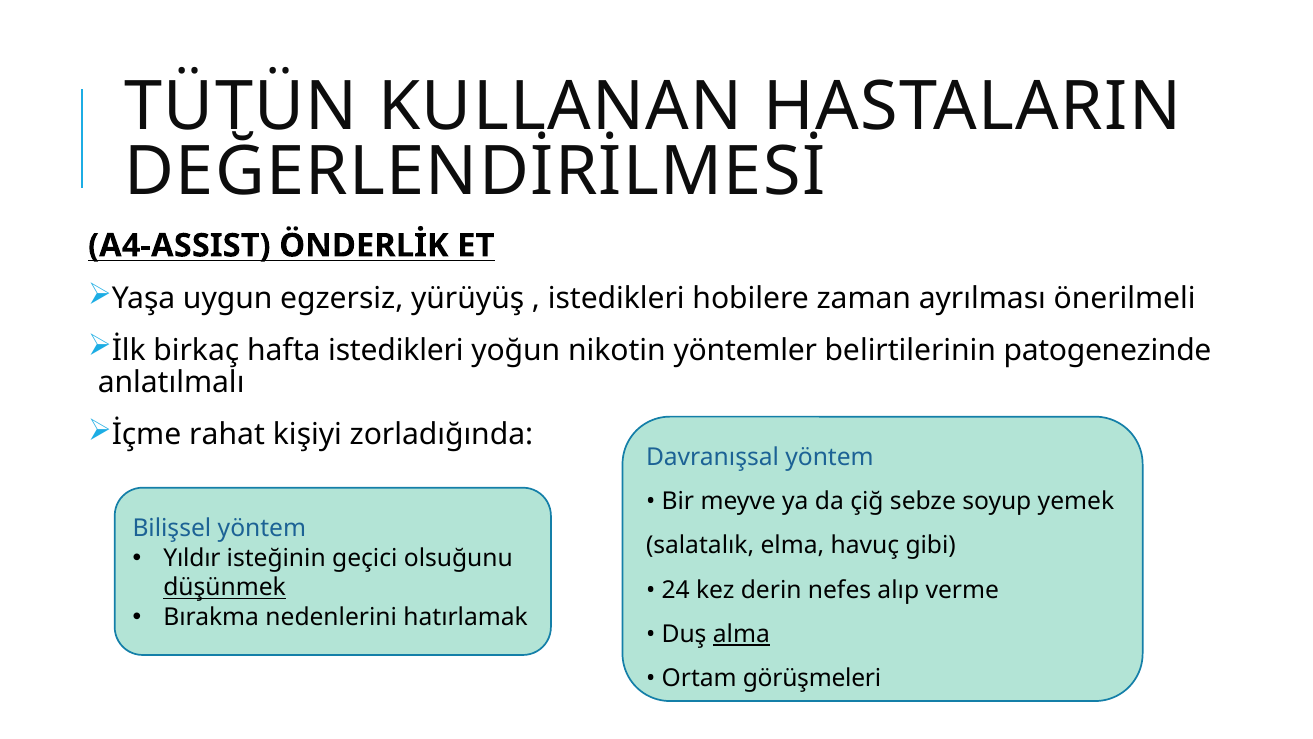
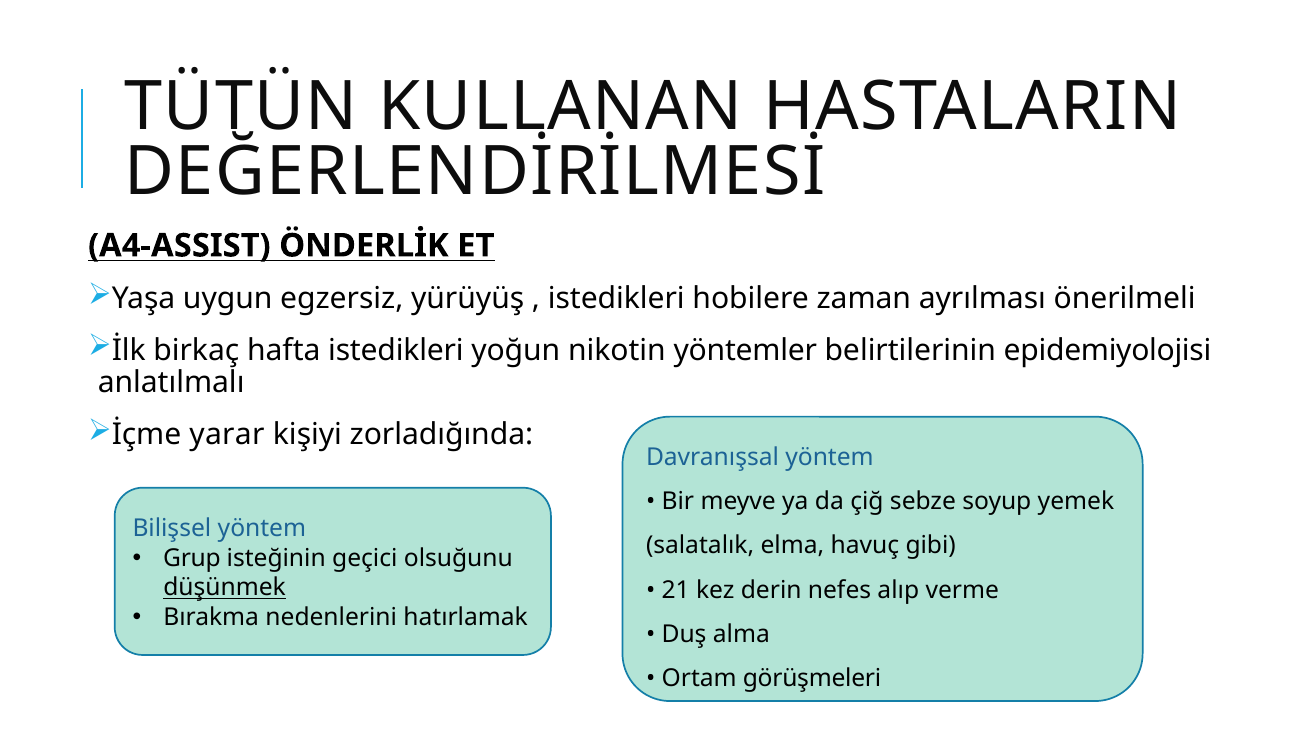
patogenezinde: patogenezinde -> epidemiyolojisi (1108, 350)
rahat: rahat -> yarar (227, 434)
Yıldır: Yıldır -> Grup (192, 558)
24: 24 -> 21 (676, 590)
alma underline: present -> none (741, 634)
